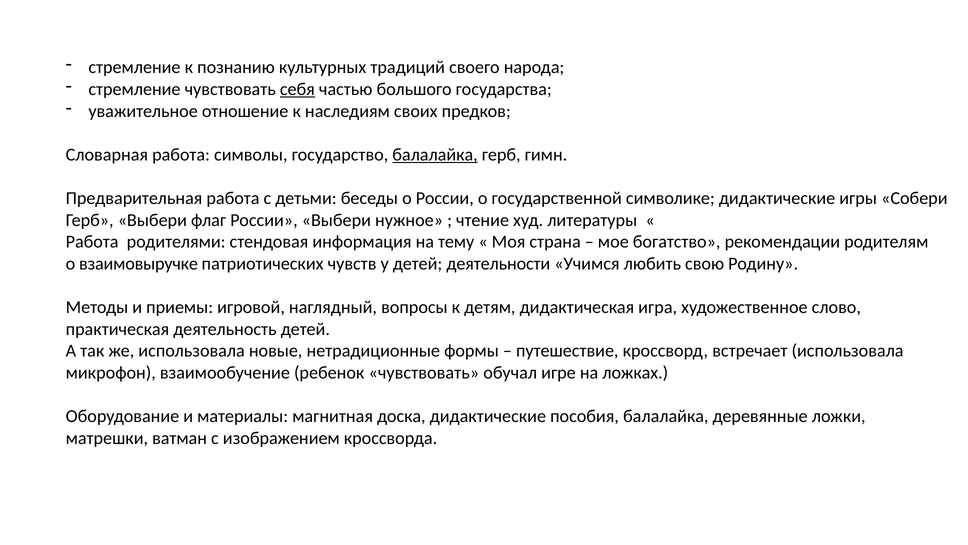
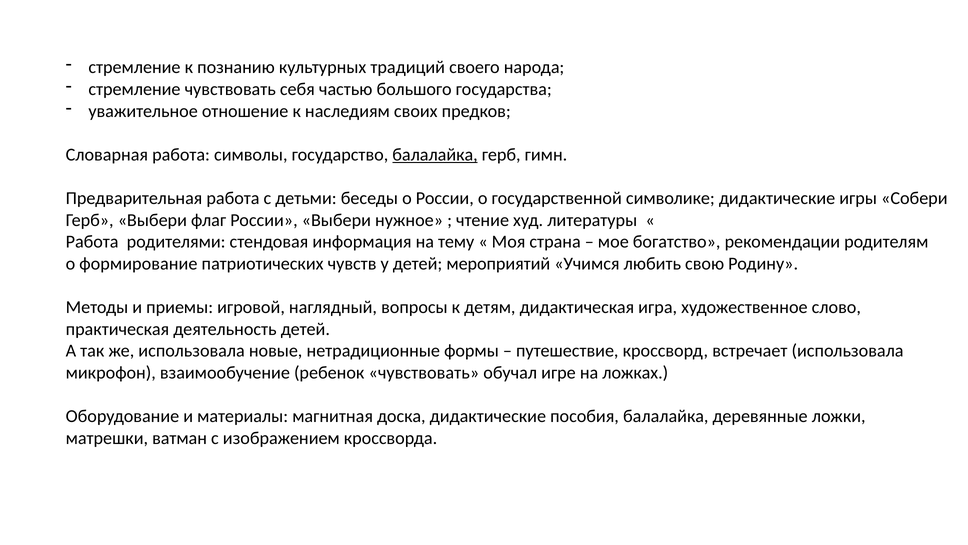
себя underline: present -> none (297, 89)
взаимовыручке: взаимовыручке -> формирование (138, 263)
деятельности: деятельности -> мероприятий (498, 263)
